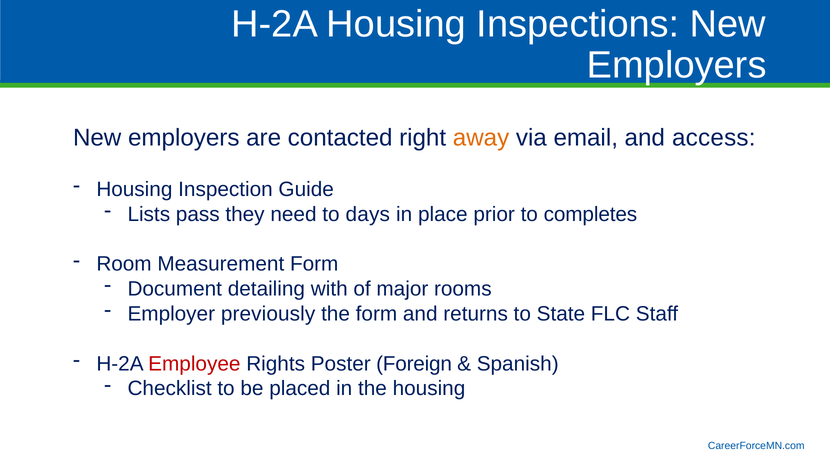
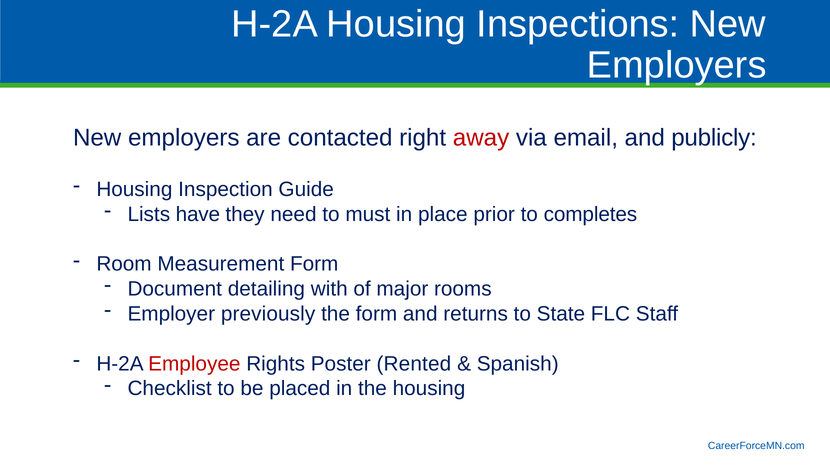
away colour: orange -> red (481, 138)
access: access -> publicly (714, 138)
pass: pass -> have (198, 214)
days: days -> must (368, 214)
Foreign: Foreign -> Rented (414, 364)
